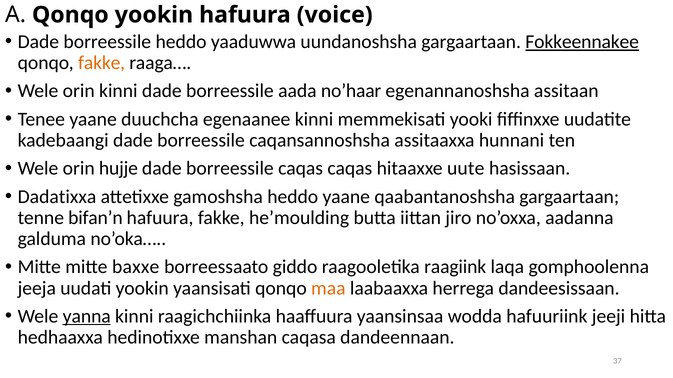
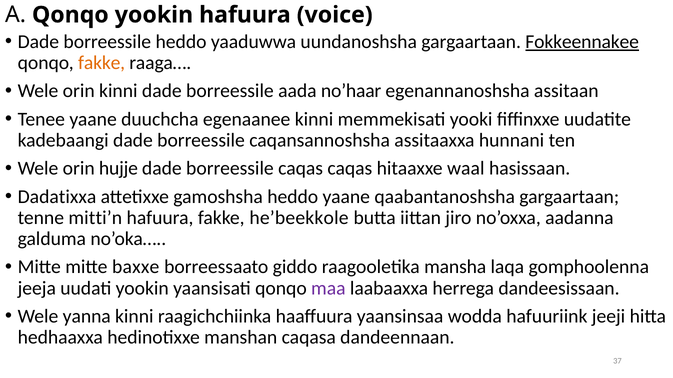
uute: uute -> waal (466, 169)
bifan’n: bifan’n -> mitti’n (95, 218)
he’moulding: he’moulding -> he’beekkole (299, 218)
raagiink: raagiink -> mansha (455, 267)
maa colour: orange -> purple (328, 289)
yanna underline: present -> none (87, 317)
